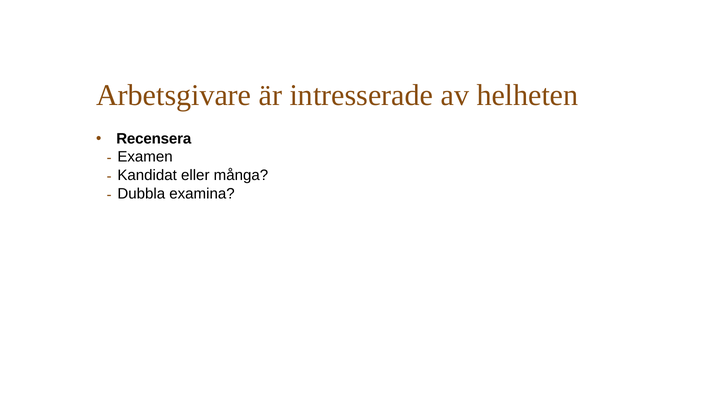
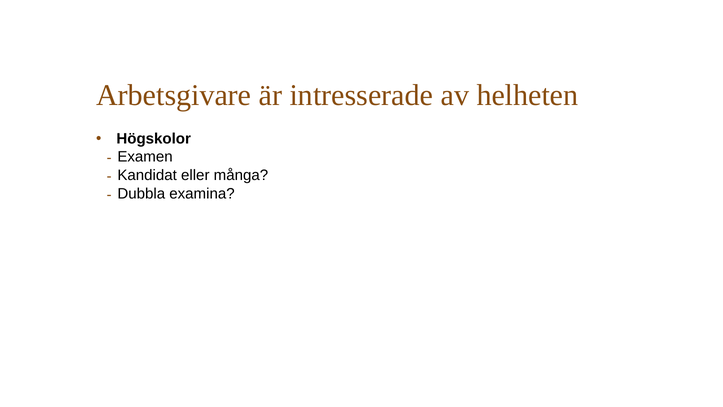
Recensera: Recensera -> Högskolor (154, 138)
